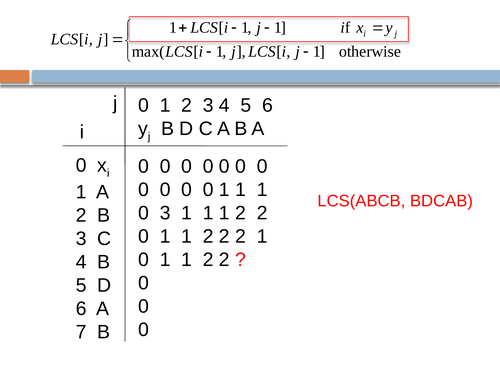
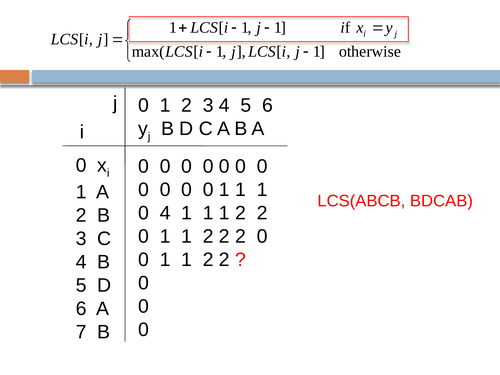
0 3: 3 -> 4 (165, 213)
2 2 2 1: 1 -> 0 (262, 236)
